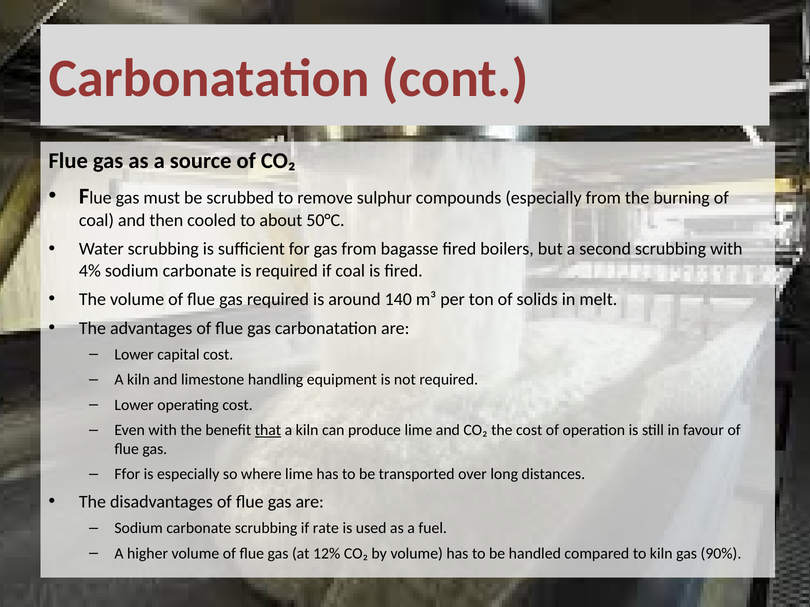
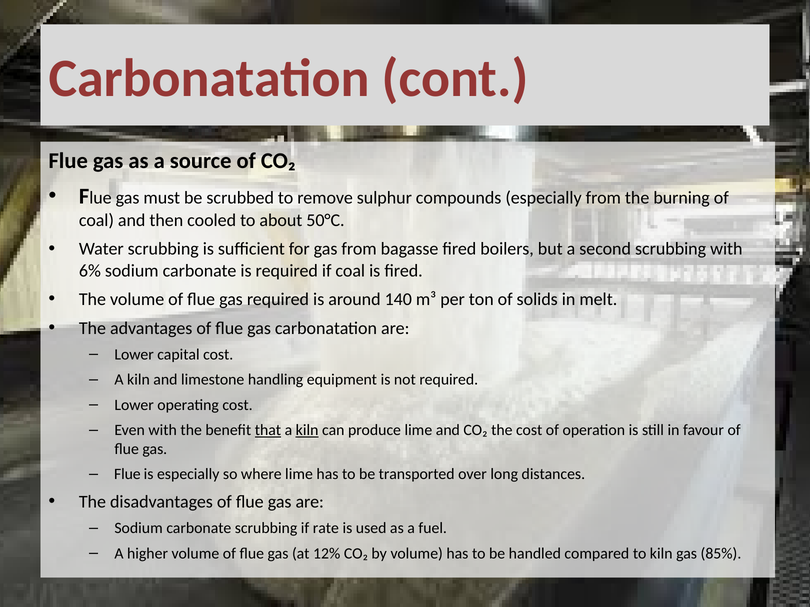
4%: 4% -> 6% (90, 271)
kiln underline: none -> present (307, 430)
Ffor: Ffor -> Flue (127, 475)
90%: 90% -> 85% (721, 554)
